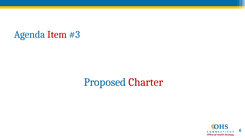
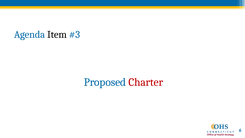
Item colour: red -> black (57, 34)
